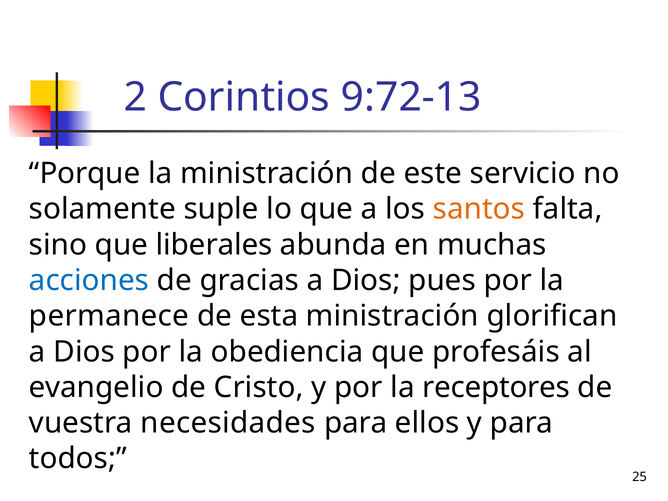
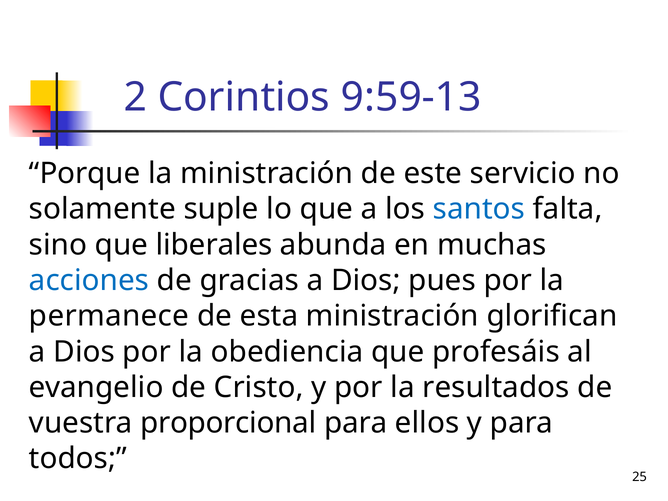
9:72-13: 9:72-13 -> 9:59-13 (411, 97)
santos colour: orange -> blue (479, 209)
receptores: receptores -> resultados (496, 387)
necesidades: necesidades -> proporcional (228, 423)
